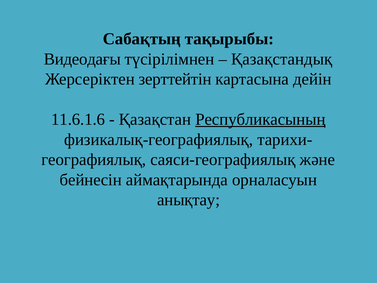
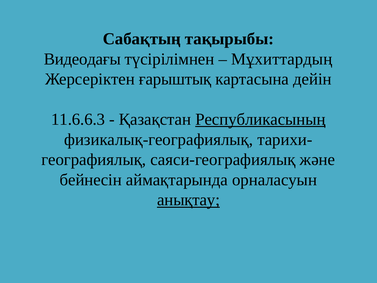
Қазақстандық: Қазақстандық -> Мұхиттардың (282, 59)
зерттейтін: зерттейтін -> ғарыштық (175, 79)
11.6.1.6: 11.6.1.6 -> 11.6.6.3 (78, 119)
анықтау underline: none -> present (189, 200)
